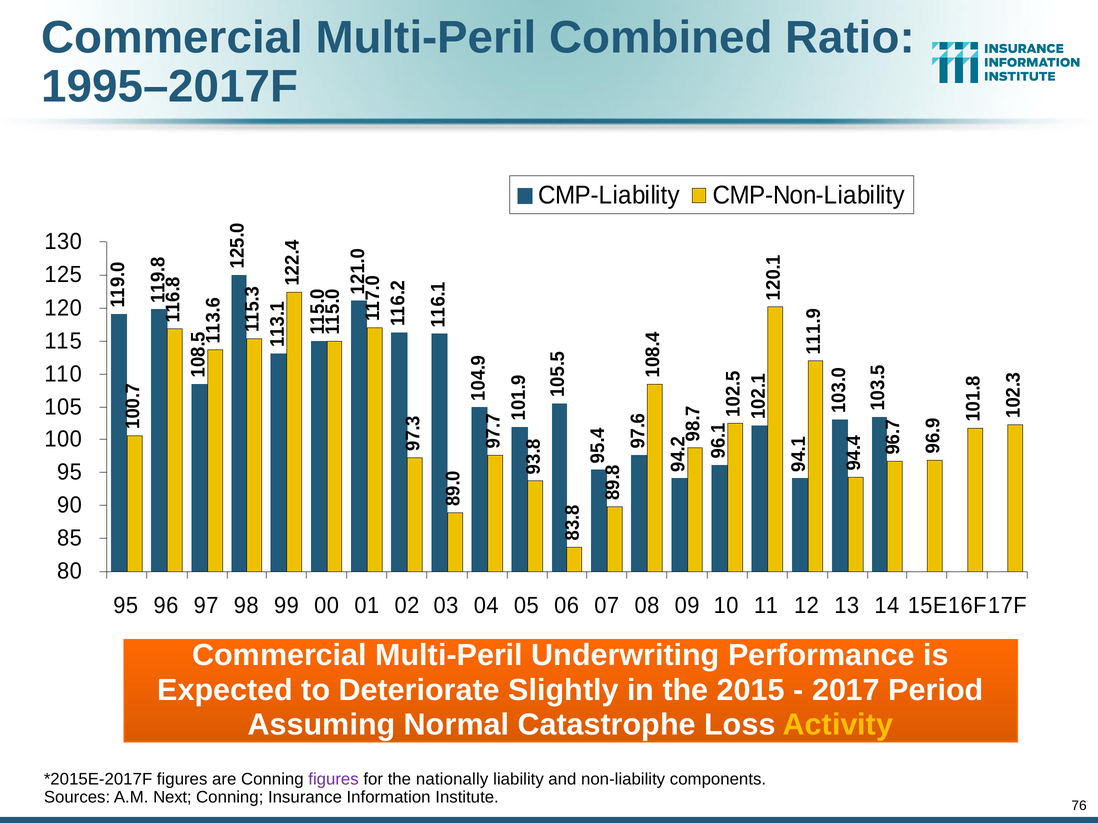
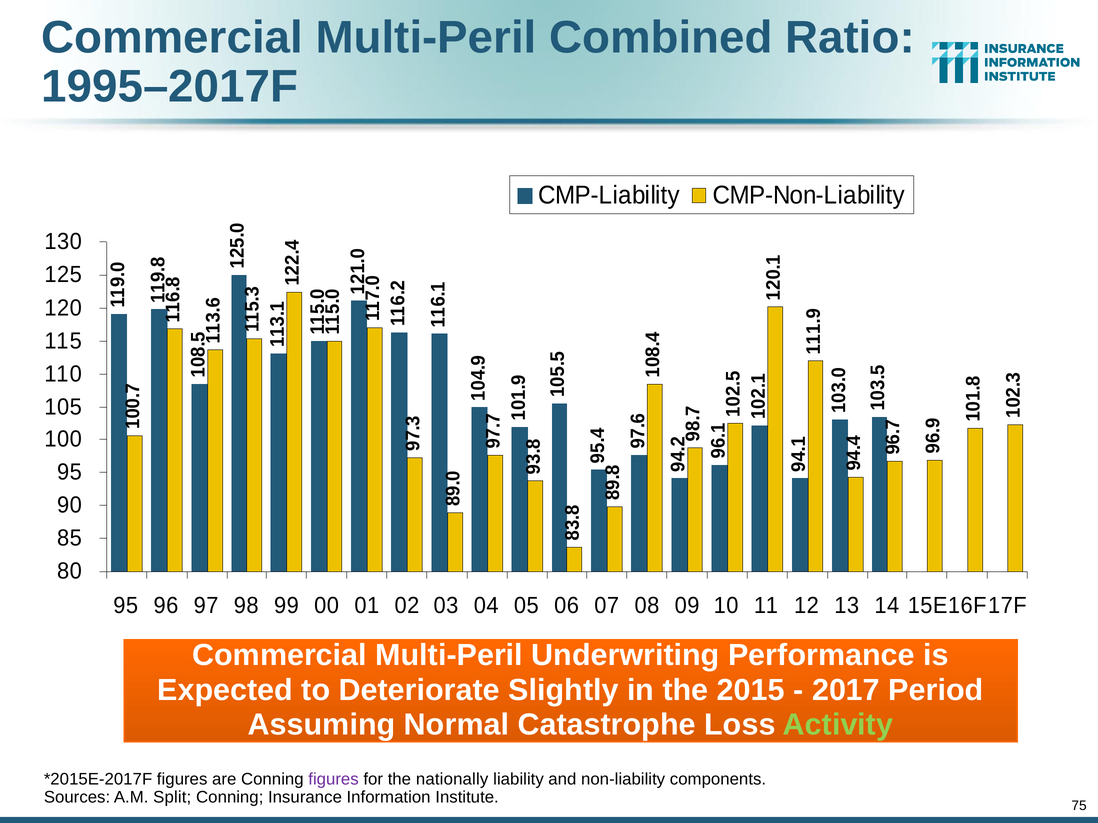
Activity colour: yellow -> light green (838, 725)
Next: Next -> Split (172, 798)
76: 76 -> 75 (1079, 806)
